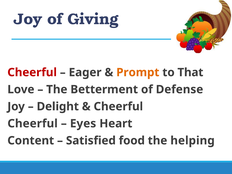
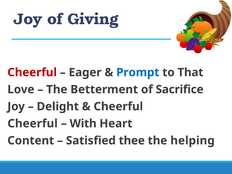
Prompt colour: orange -> blue (138, 72)
Defense: Defense -> Sacrifice (180, 89)
Eyes: Eyes -> With (83, 124)
food: food -> thee (132, 141)
